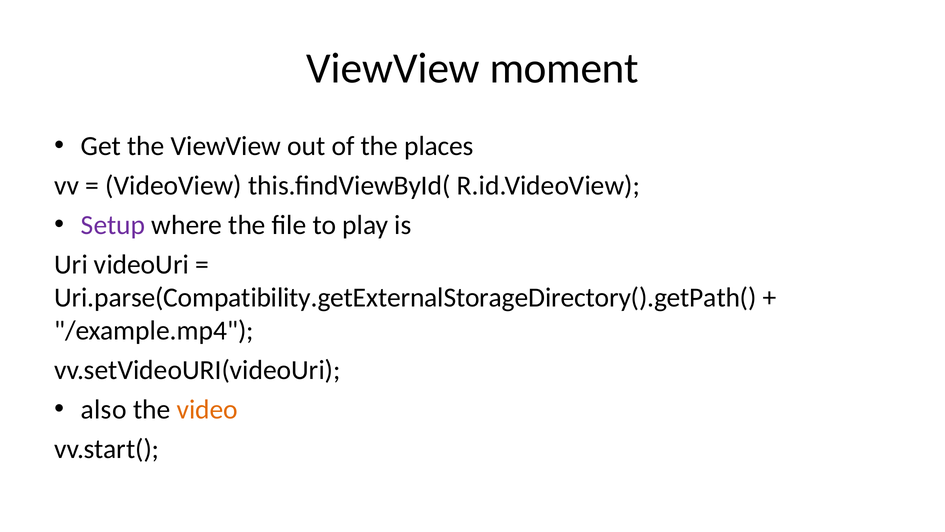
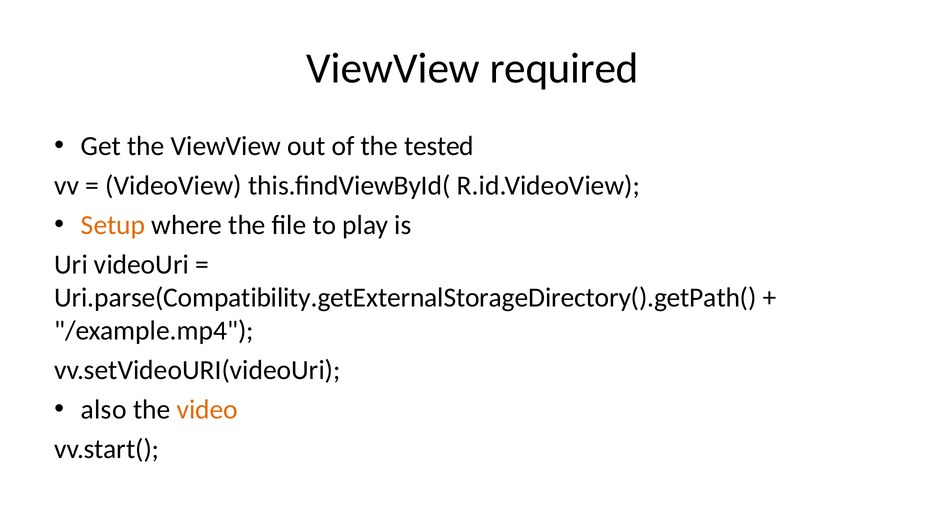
moment: moment -> required (564, 69)
places: places -> tested (439, 146)
Setup colour: purple -> orange (113, 225)
